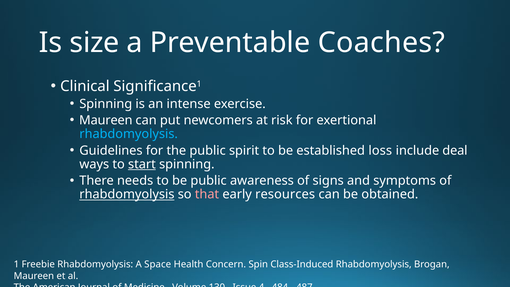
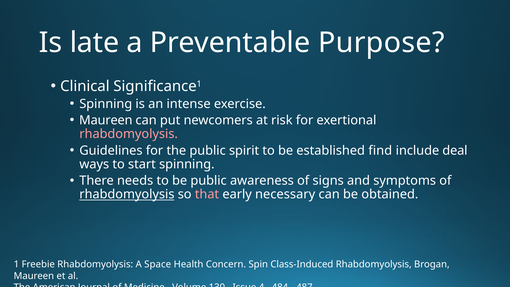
size: size -> late (94, 43)
Coaches: Coaches -> Purpose (381, 43)
rhabdomyolysis colour: light blue -> pink (129, 134)
loss: loss -> find (380, 150)
start underline: present -> none (142, 164)
resources: resources -> necessary (285, 194)
